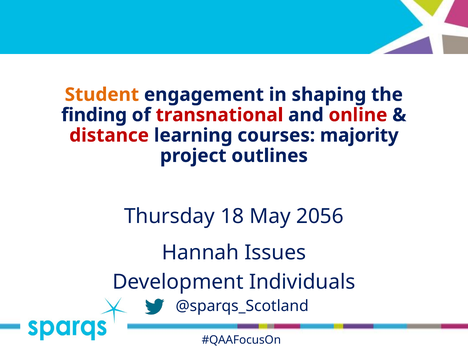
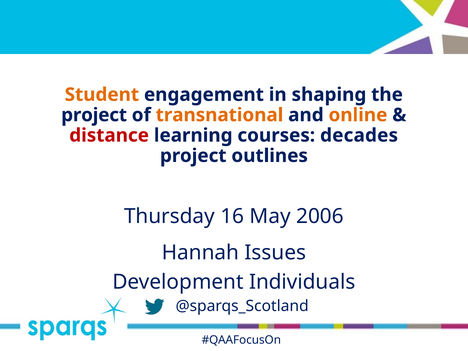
finding: finding -> project (94, 115)
transnational colour: red -> orange (219, 115)
online colour: red -> orange (358, 115)
majority: majority -> decades (359, 135)
18: 18 -> 16 (232, 216)
2056: 2056 -> 2006 (320, 216)
